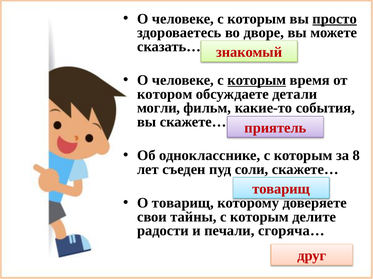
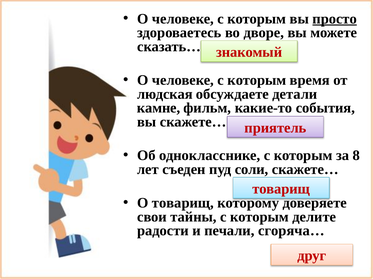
которым underline: present -> none (257, 80)
котором: котором -> людская (165, 94)
могли: могли -> камне (159, 108)
